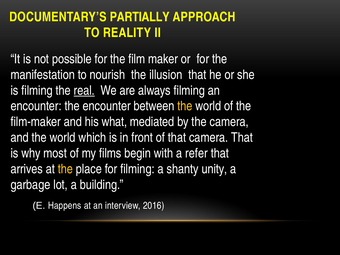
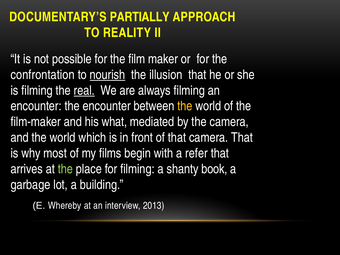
manifestation: manifestation -> confrontation (43, 75)
nourish underline: none -> present (107, 75)
the colour: yellow -> light green (65, 169)
unity: unity -> book (214, 169)
Happens: Happens -> Whereby (65, 206)
2016: 2016 -> 2013 (154, 206)
